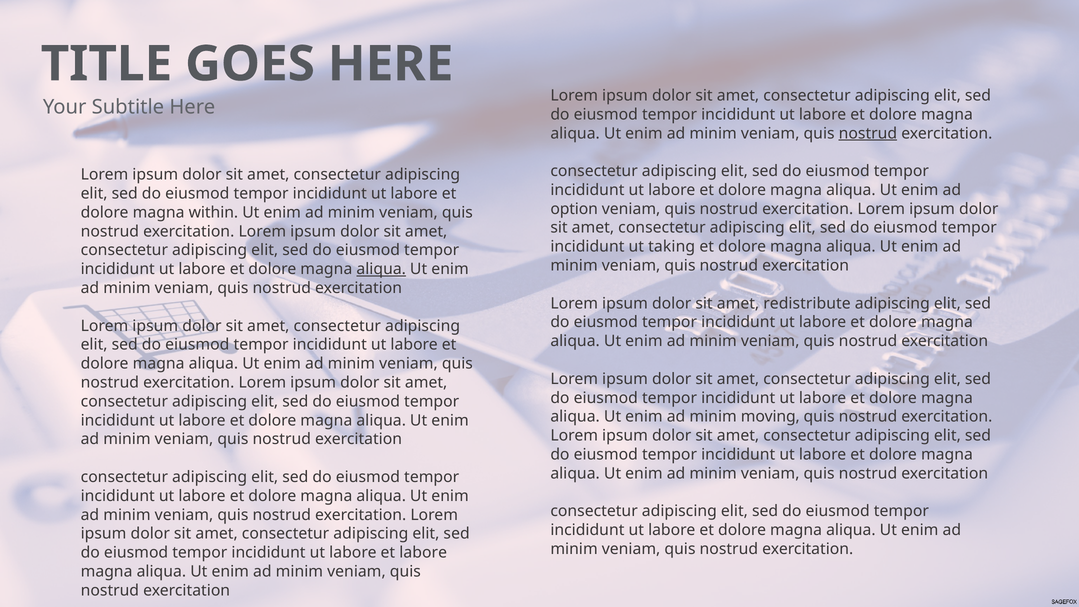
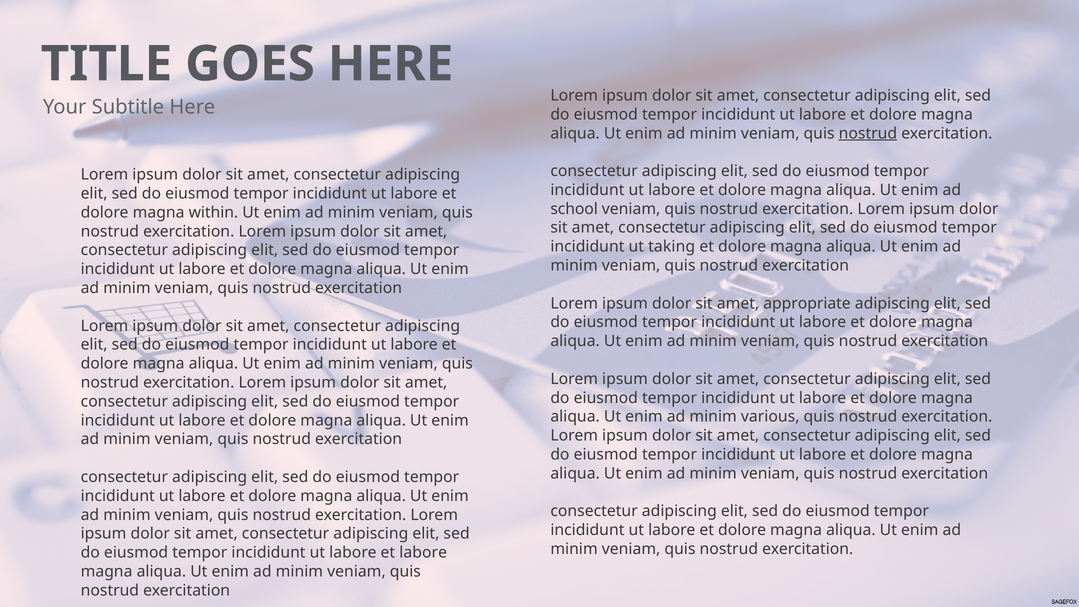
option: option -> school (574, 209)
aliqua underline: present -> none (381, 269)
redistribute: redistribute -> appropriate (807, 303)
moving: moving -> various (770, 417)
